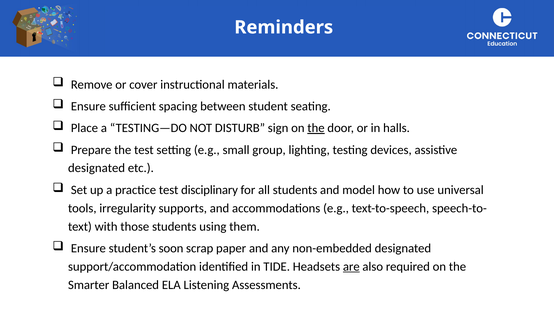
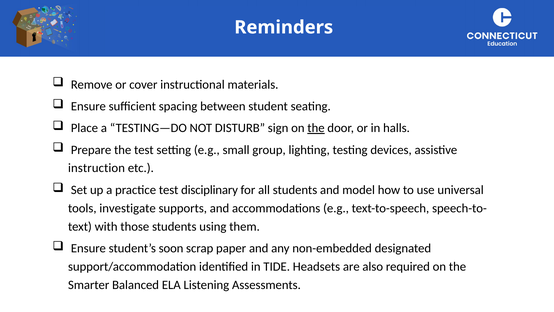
designated: designated -> instruction (97, 168)
irregularity: irregularity -> investigate (128, 208)
are underline: present -> none (351, 266)
